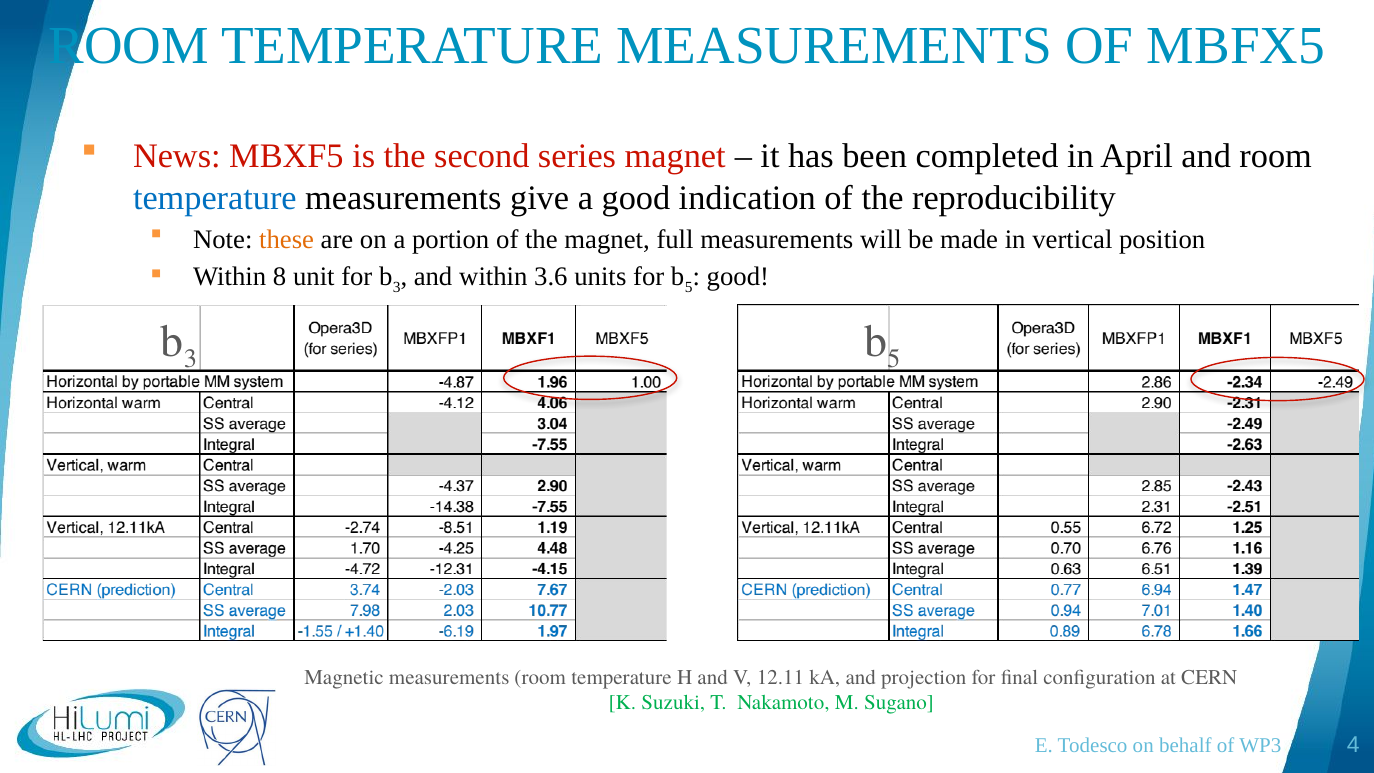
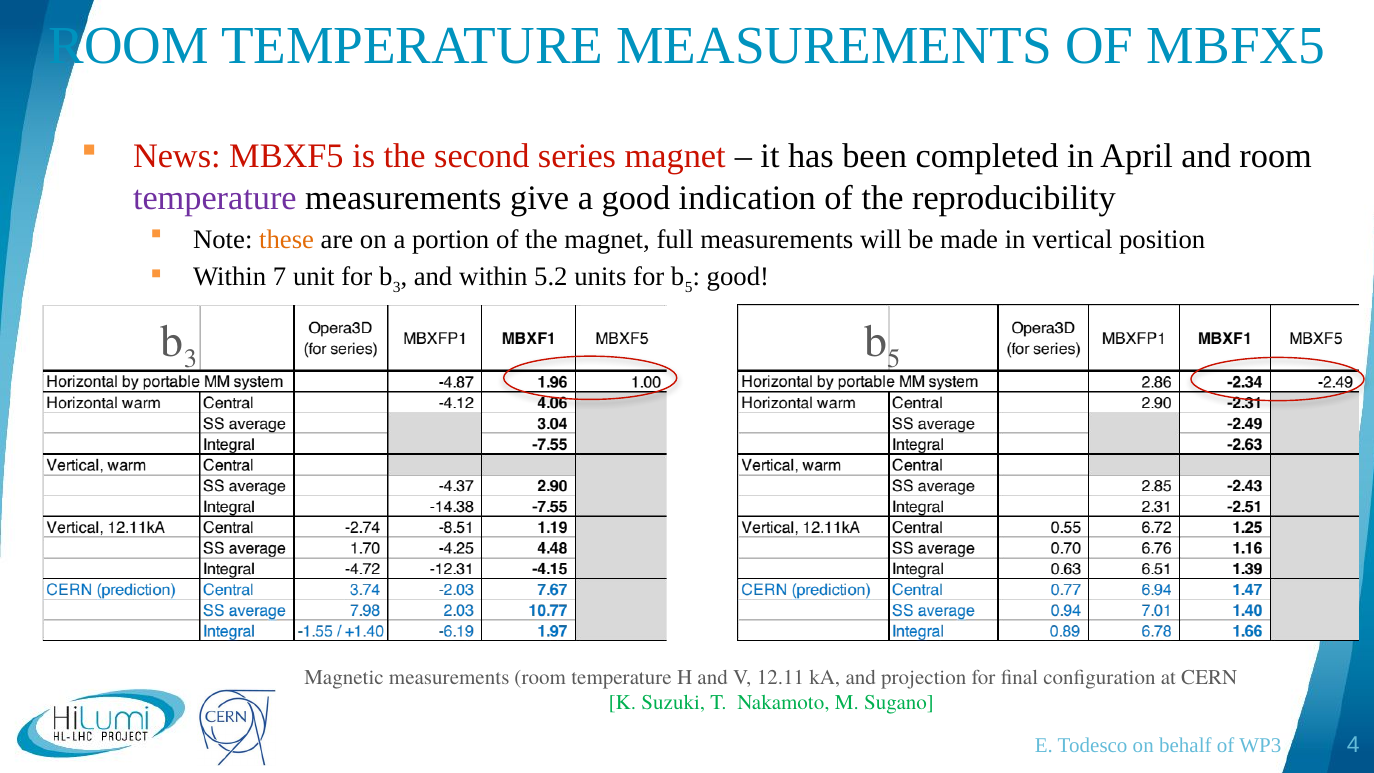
temperature colour: blue -> purple (215, 198)
8: 8 -> 7 (280, 277)
3.6: 3.6 -> 5.2 (551, 277)
